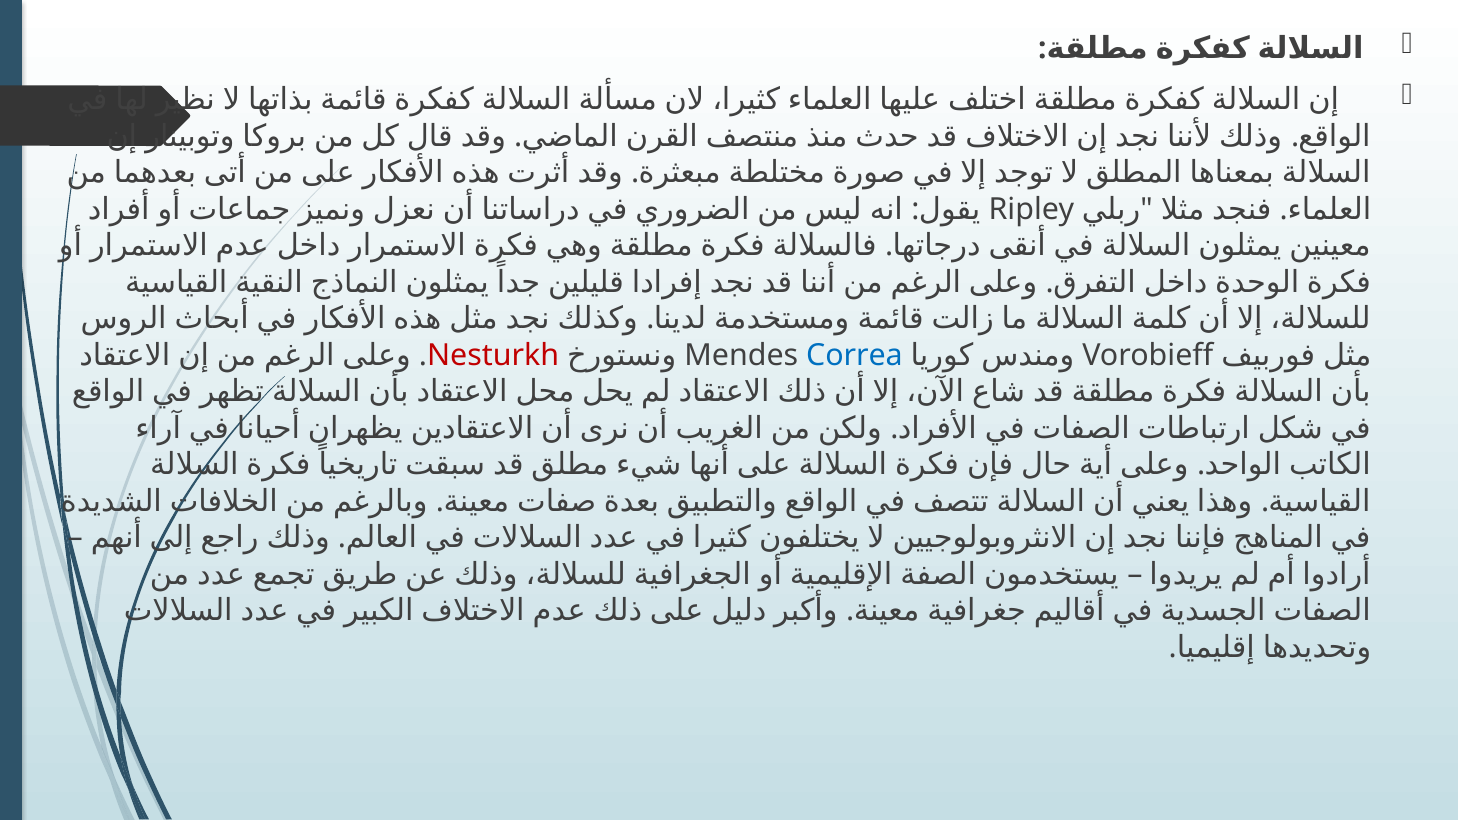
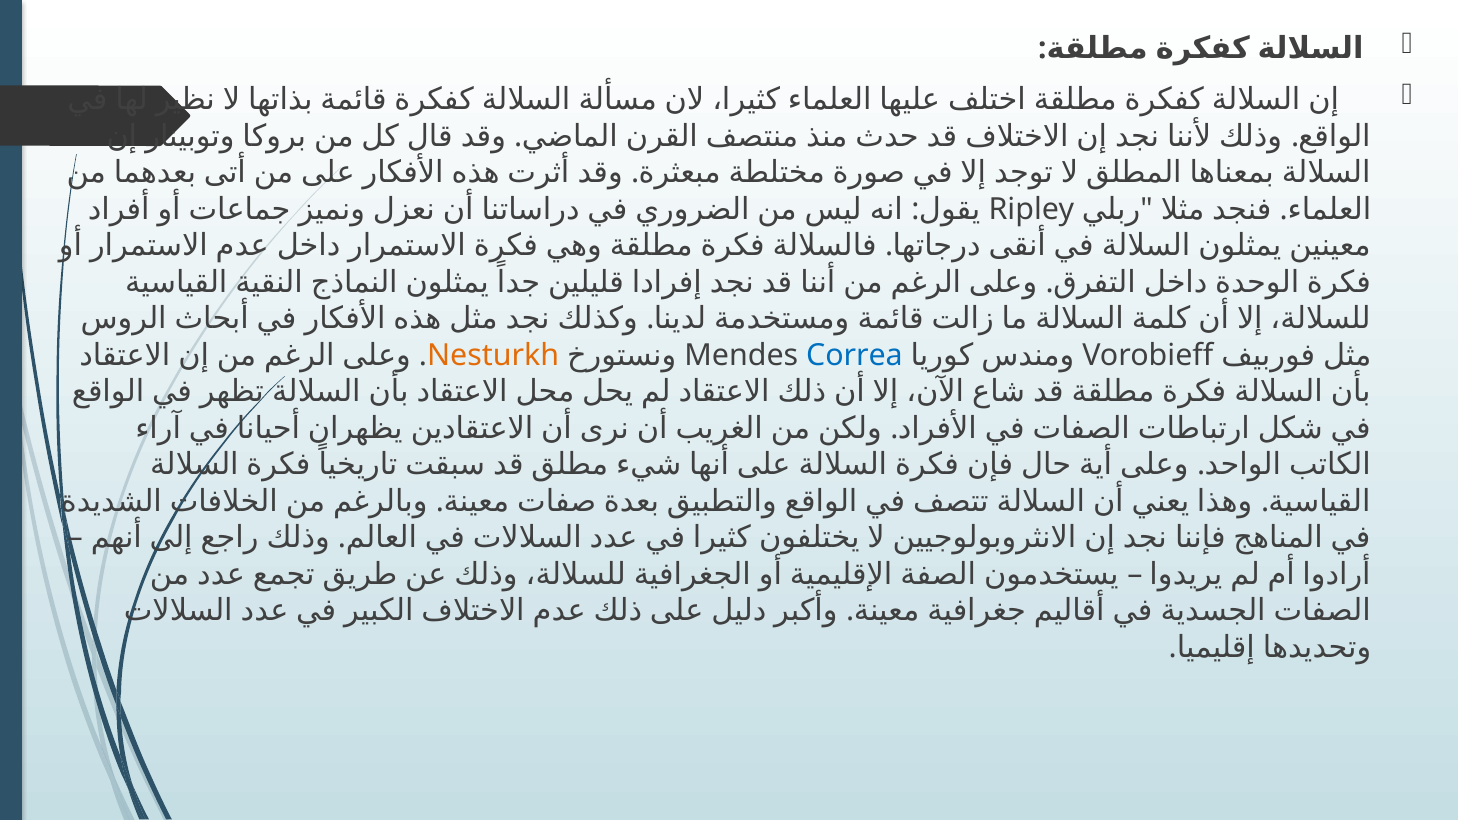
Nesturkh colour: red -> orange (493, 355)
